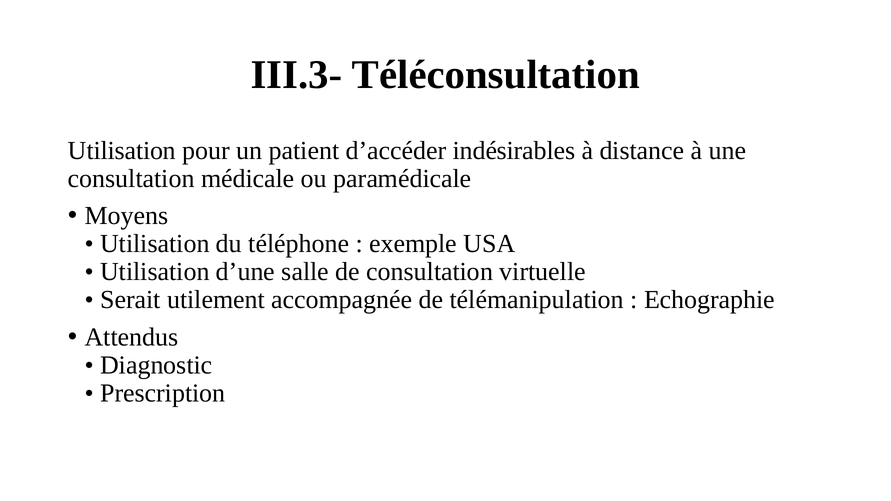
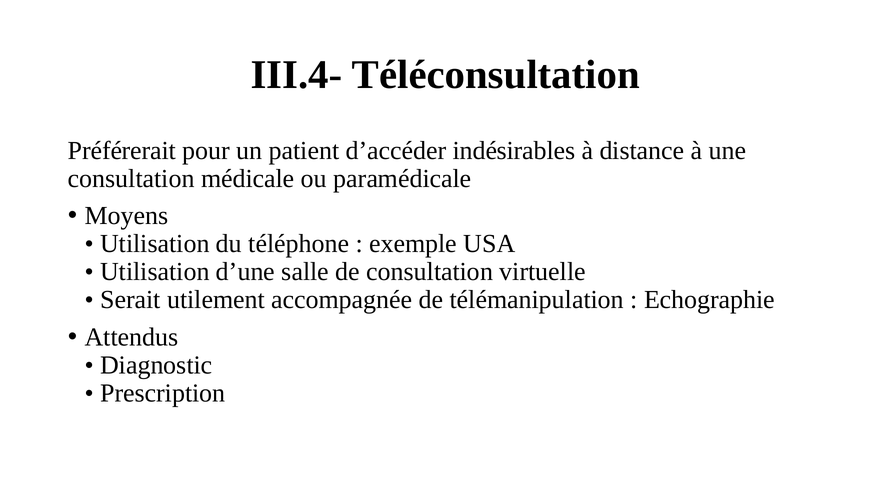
III.3-: III.3- -> III.4- (296, 75)
Utilisation: Utilisation -> Préférerait (122, 151)
